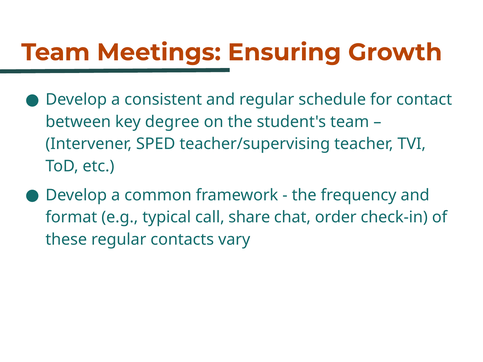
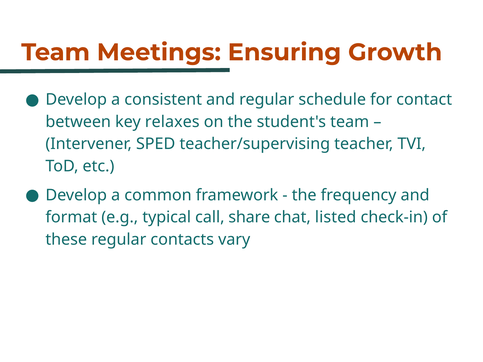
degree: degree -> relaxes (172, 122)
order: order -> listed (336, 217)
